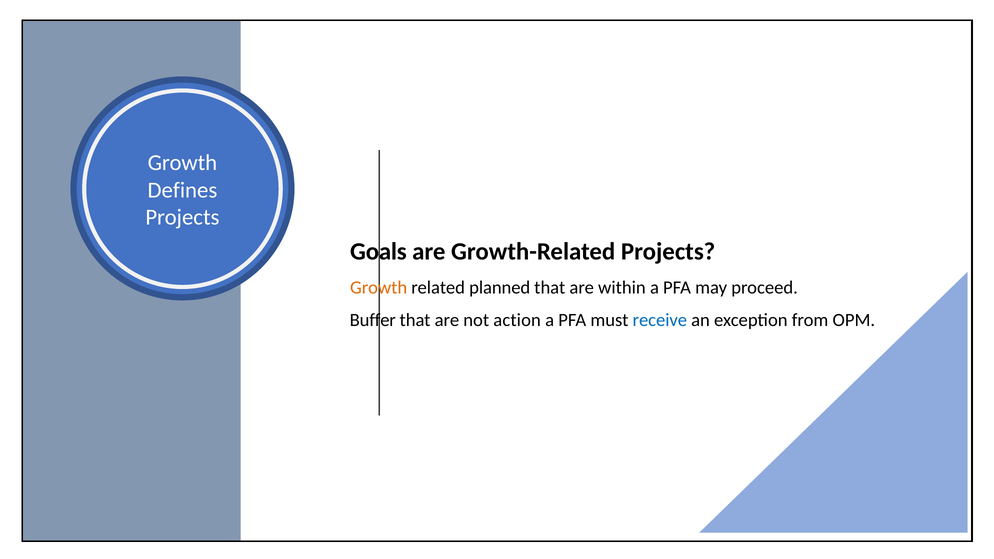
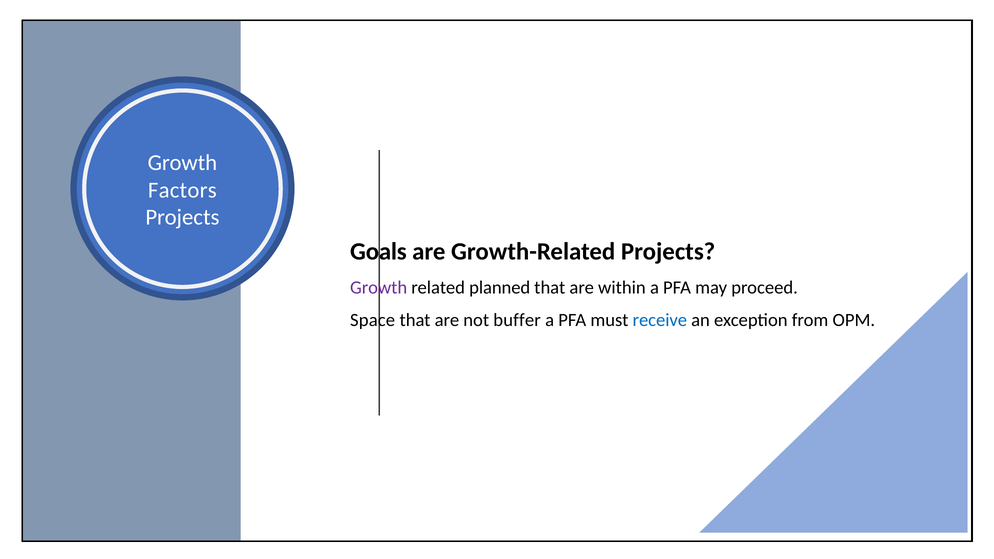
Defines: Defines -> Factors (182, 190)
Growth colour: orange -> purple (379, 288)
Buffer: Buffer -> Space (373, 320)
action: action -> buffer (517, 320)
